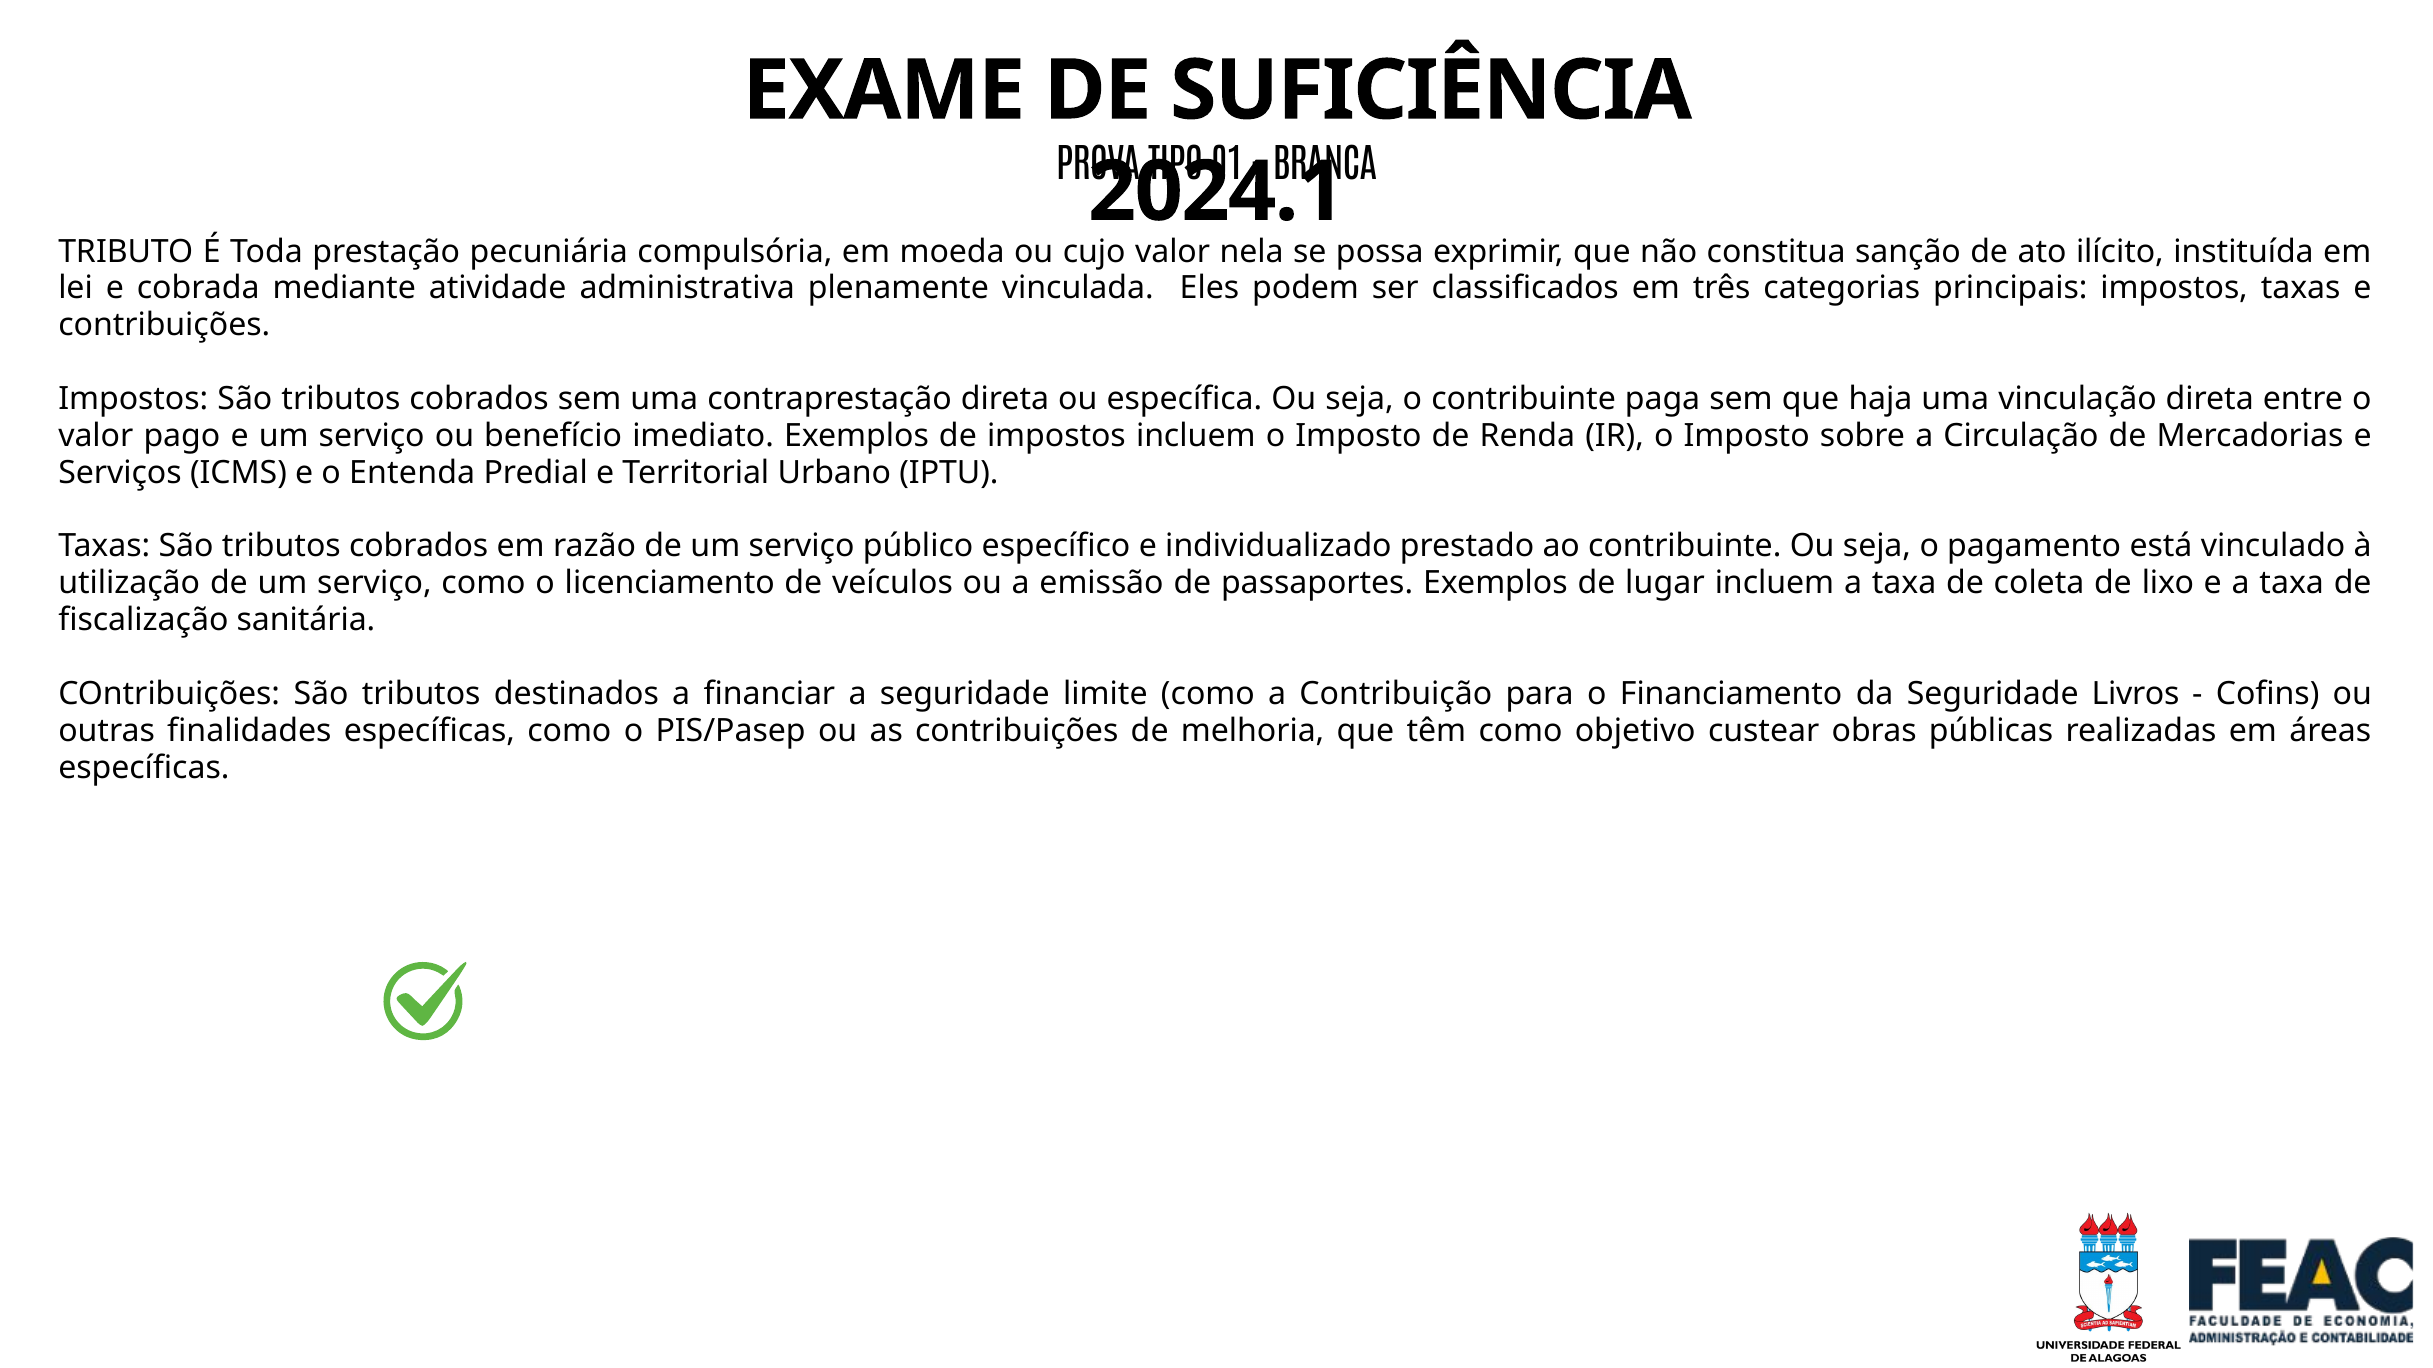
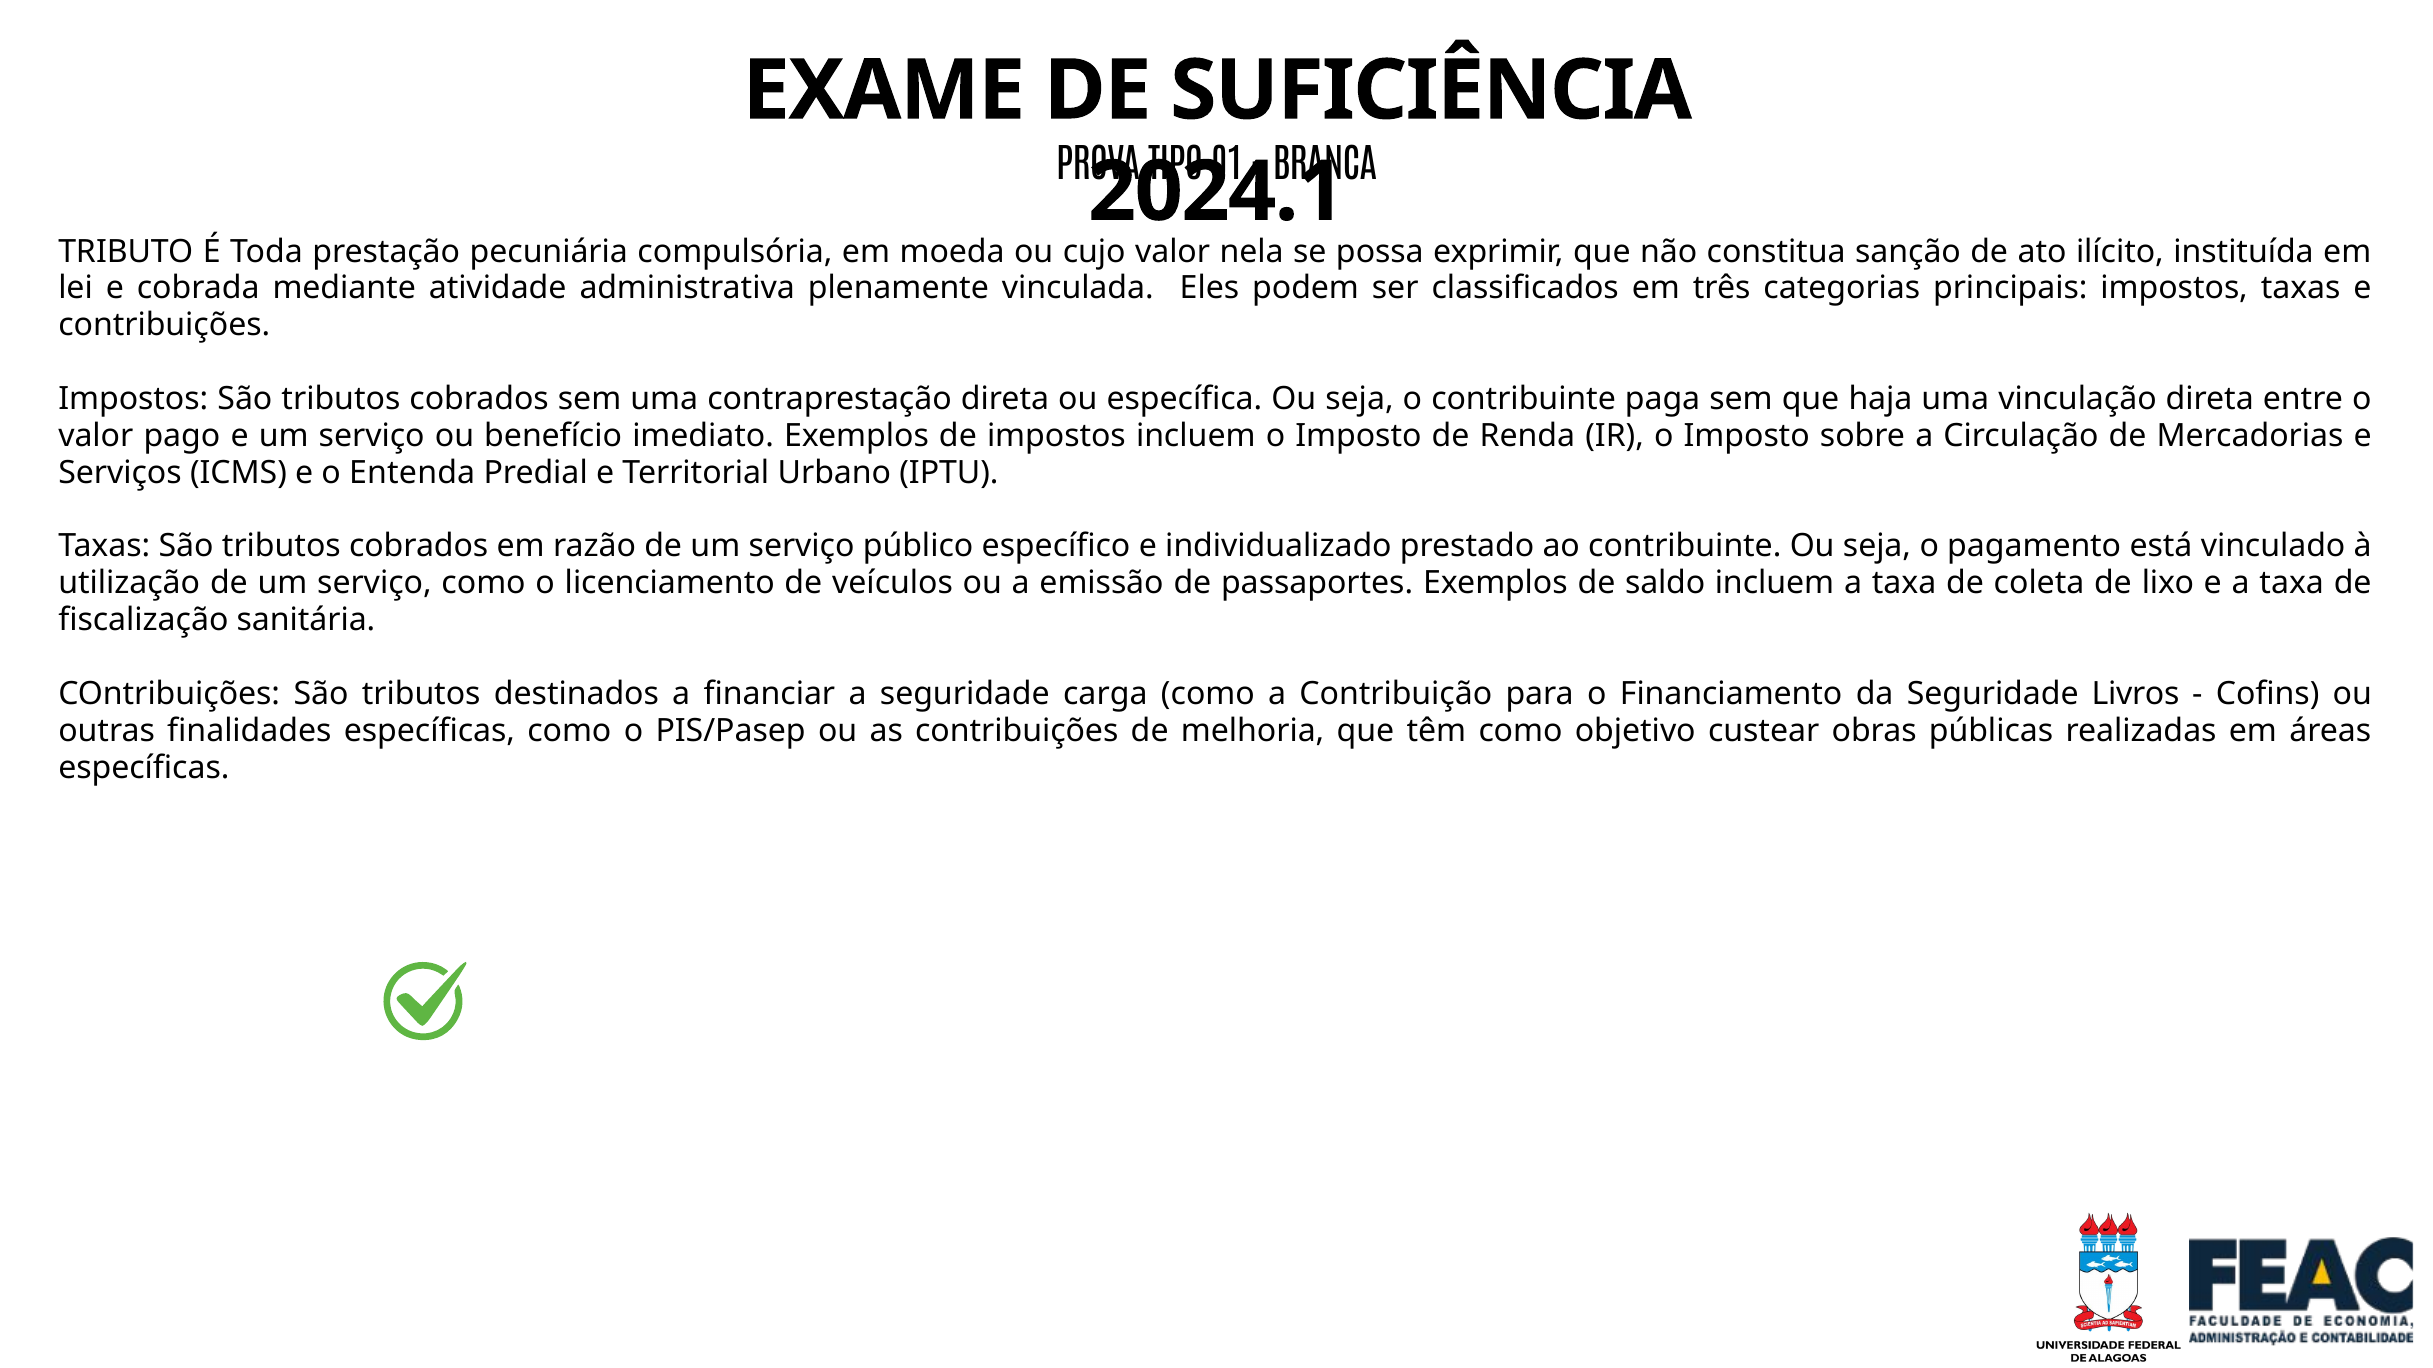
lugar: lugar -> saldo (1665, 583)
limite: limite -> carga (1105, 694)
